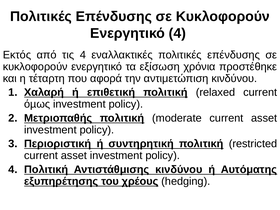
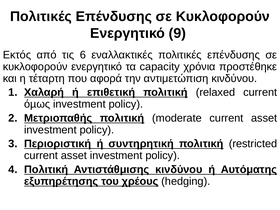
Ενεργητικό 4: 4 -> 9 (177, 33)
τις 4: 4 -> 6 (83, 55)
εξίσωση: εξίσωση -> capacity (160, 67)
